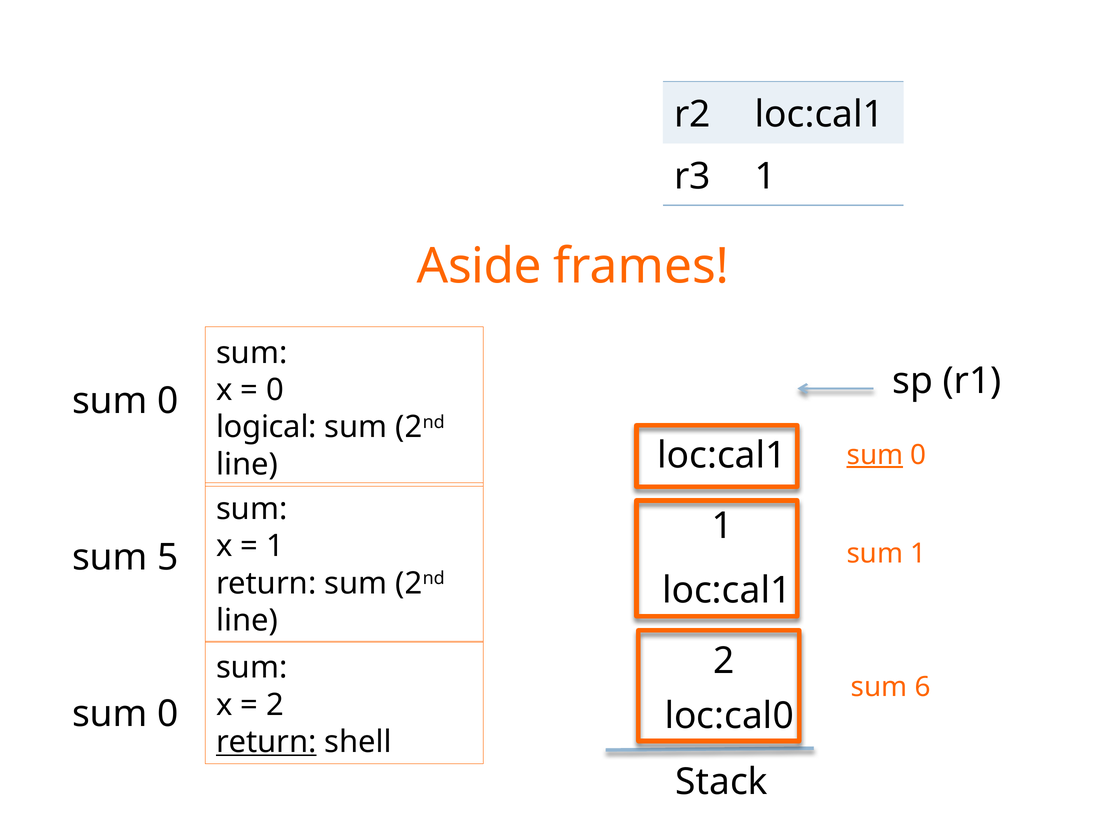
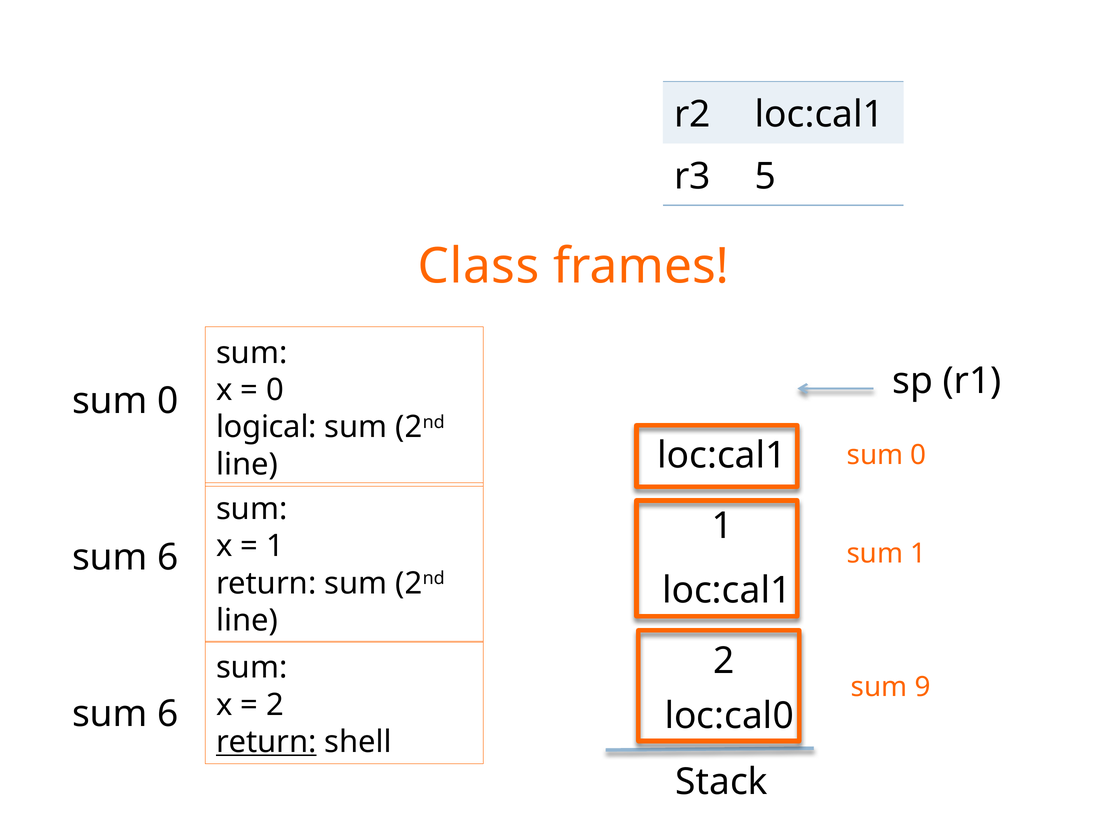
r3 1: 1 -> 5 (765, 177)
Aside: Aside -> Class (479, 266)
sum underline: present -> none (875, 455)
5: 5 -> 6 (168, 557)
6: 6 -> 9 (923, 687)
0: 0 -> 6 (168, 714)
